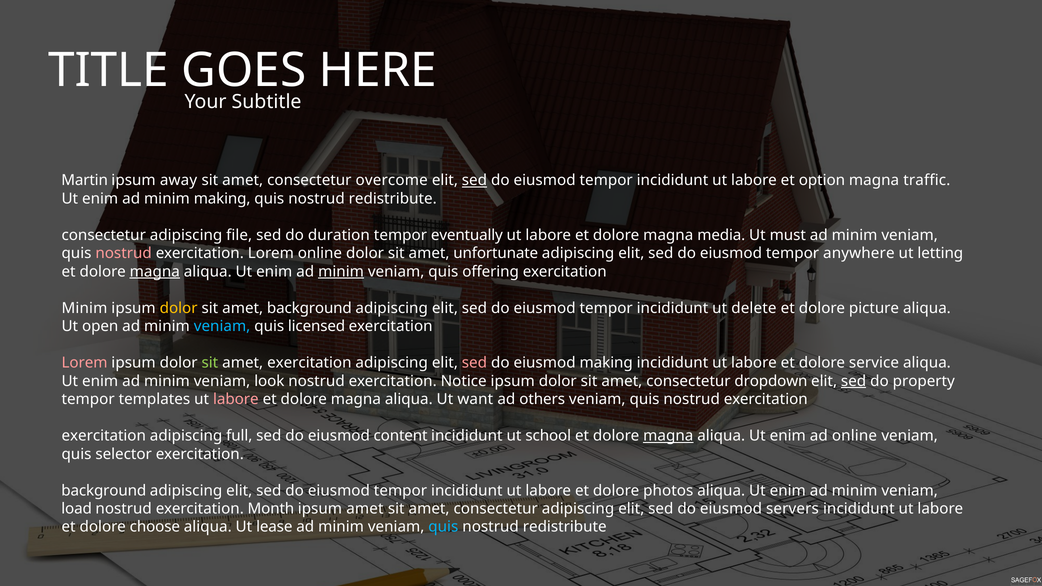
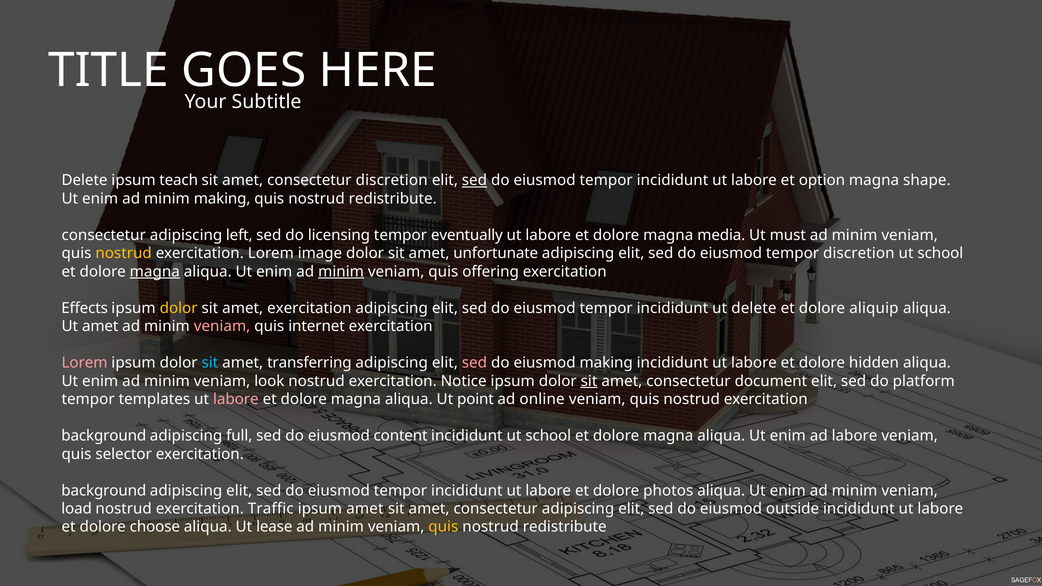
Martin: Martin -> Delete (85, 180)
away: away -> teach (179, 180)
consectetur overcome: overcome -> discretion (392, 180)
traffic: traffic -> shape (927, 180)
file: file -> left (239, 235)
duration: duration -> licensing (339, 235)
nostrud colour: pink -> yellow (124, 253)
Lorem online: online -> image (320, 253)
tempor anywhere: anywhere -> discretion (859, 253)
letting: letting -> school (940, 253)
Minim: Minim -> Effects (85, 308)
amet background: background -> exercitation (309, 308)
picture: picture -> aliquip (874, 308)
Ut open: open -> amet (100, 326)
veniam colour: light blue -> pink (222, 326)
licensed: licensed -> internet (317, 326)
sit colour: light green -> light blue (210, 363)
amet exercitation: exercitation -> transferring (309, 363)
service: service -> hidden (874, 363)
sit underline: none -> present (589, 381)
dropdown: dropdown -> document (771, 381)
sed underline: present -> none (854, 381)
property: property -> platform (924, 381)
want: want -> point (475, 399)
others: others -> online (542, 399)
exercitation: exercitation -> background (104, 436)
magna underline: present -> none (668, 436)
ad online: online -> labore (855, 436)
Month: Month -> Traffic (271, 509)
servers: servers -> outside (793, 509)
quis colour: light blue -> yellow (443, 527)
